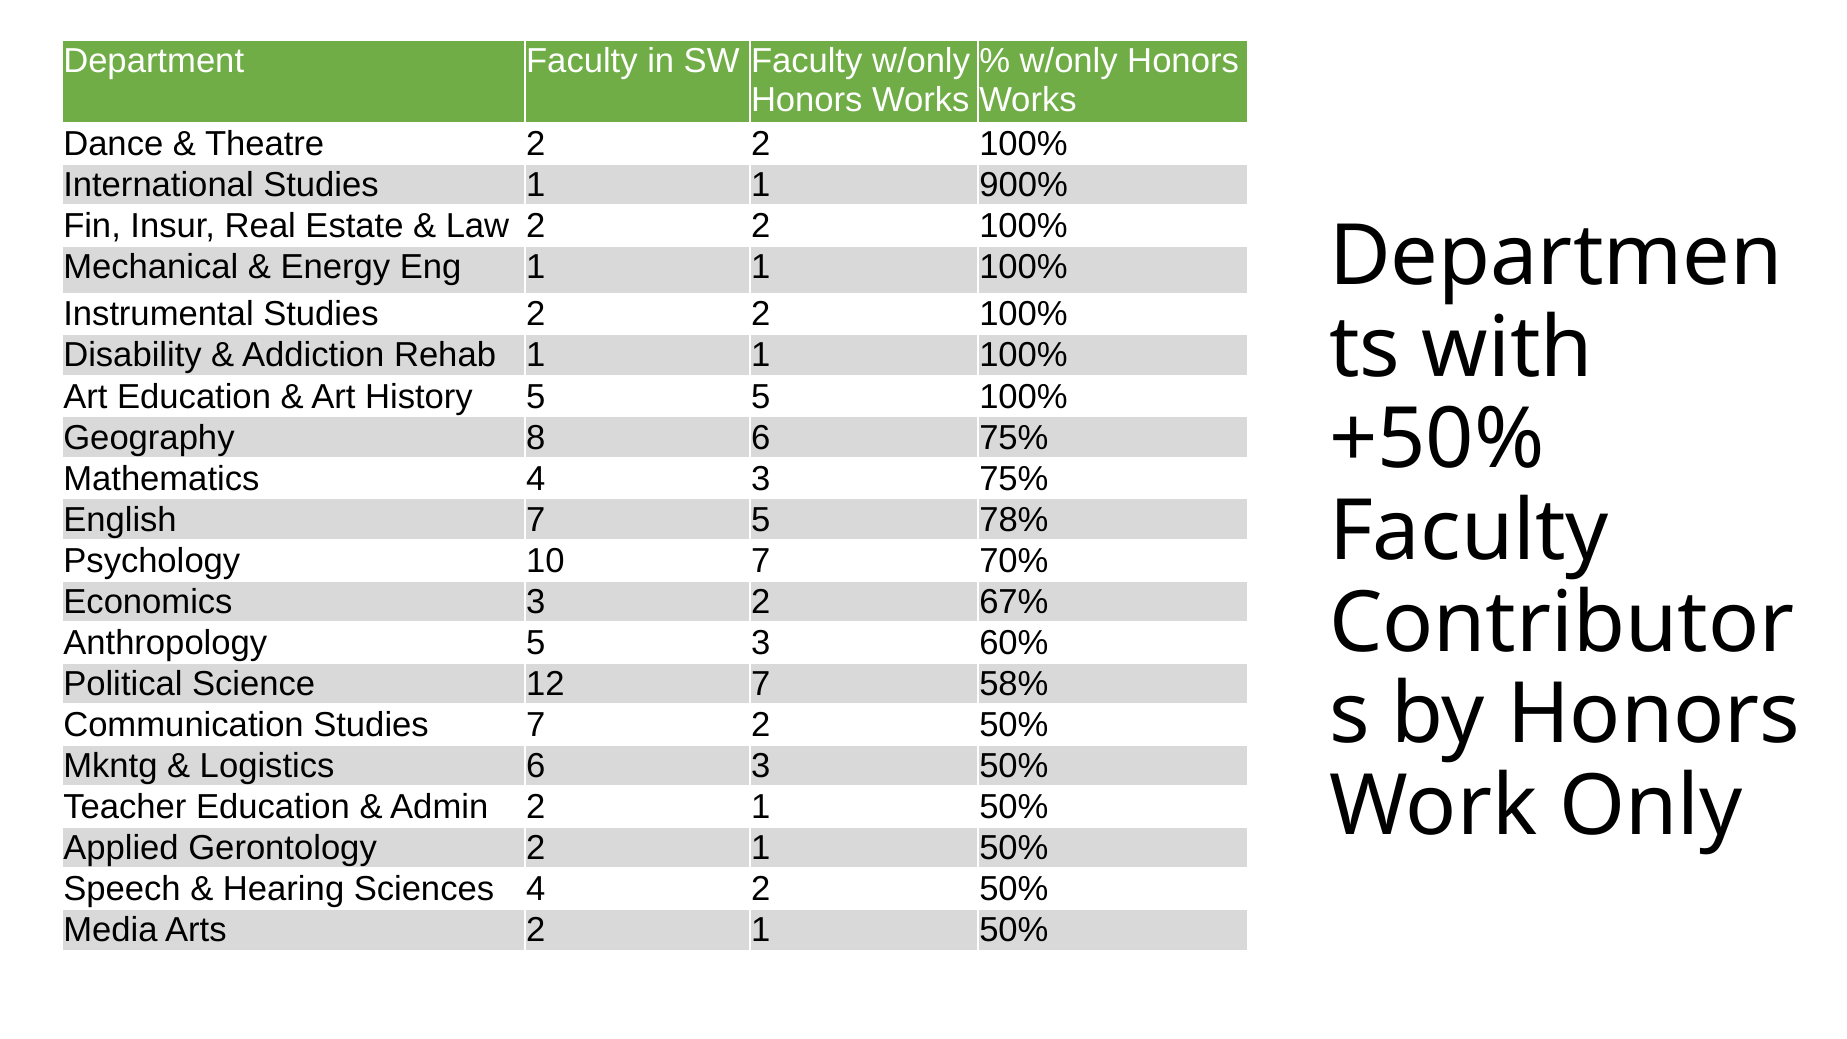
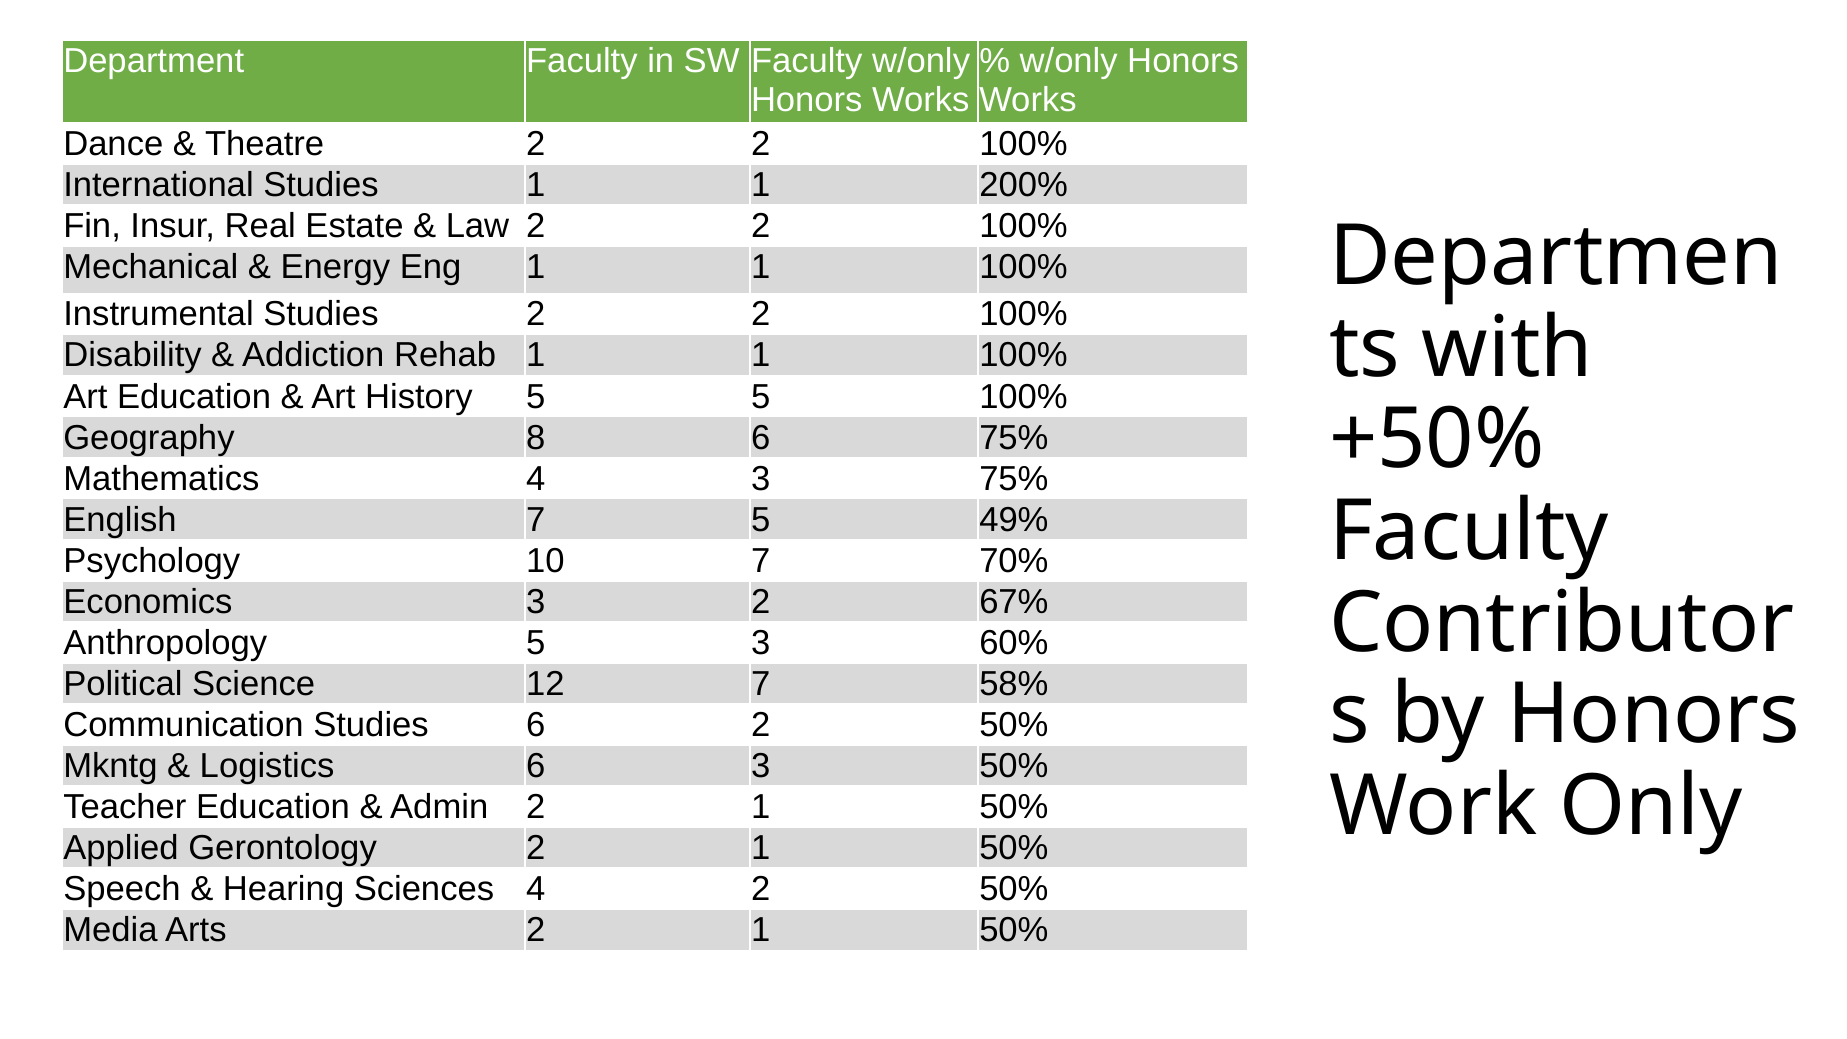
900%: 900% -> 200% (1024, 185)
78%: 78% -> 49% (1014, 520)
Studies 7: 7 -> 6 (536, 725)
